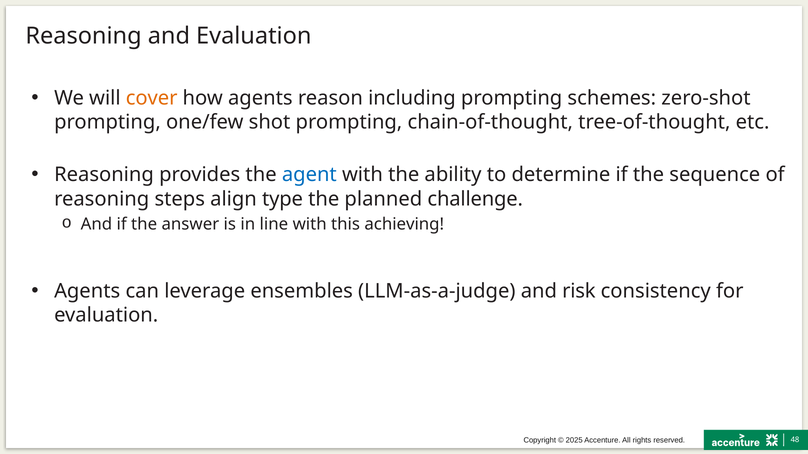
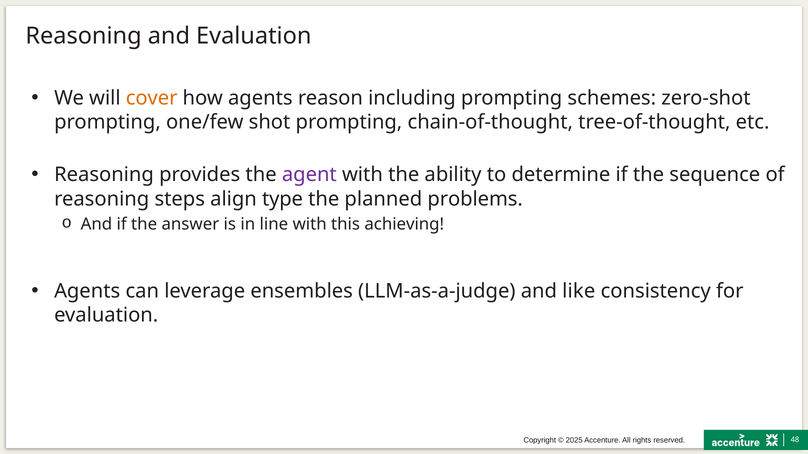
agent colour: blue -> purple (309, 175)
challenge: challenge -> problems (475, 199)
risk: risk -> like (579, 291)
